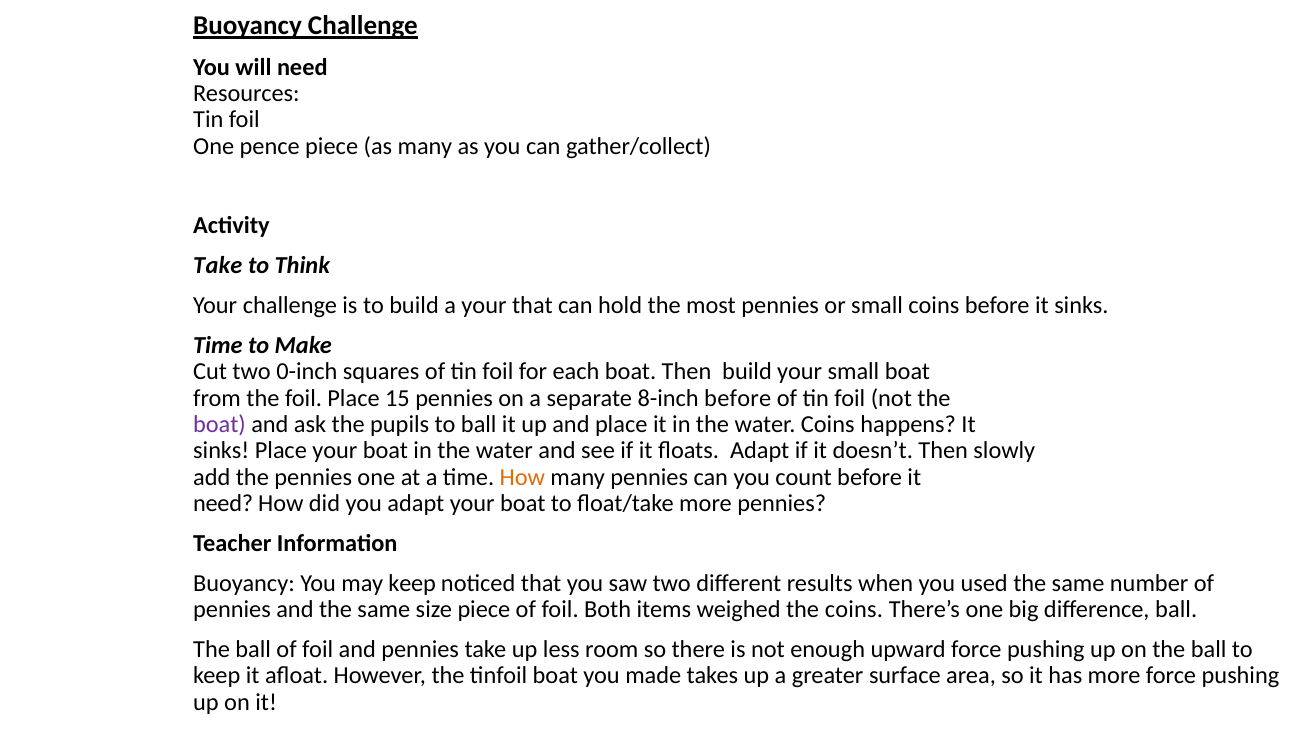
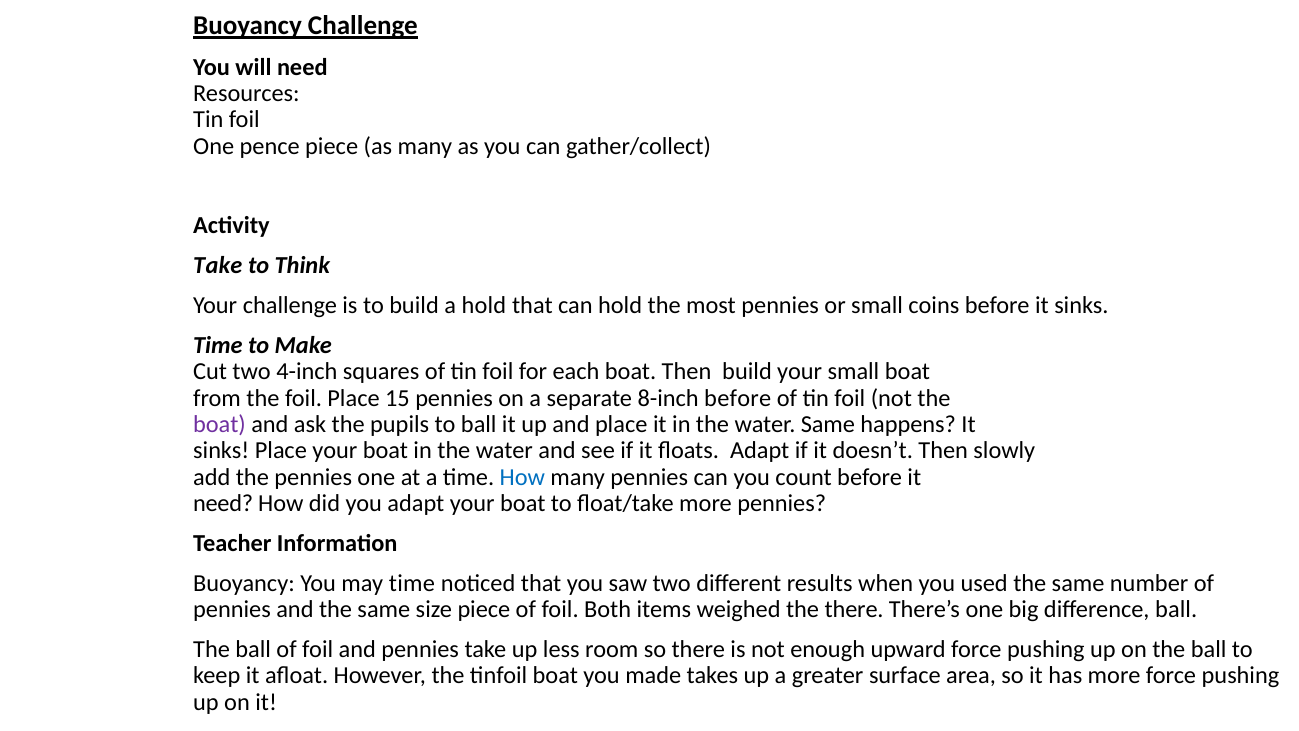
a your: your -> hold (484, 306)
0-inch: 0-inch -> 4-inch (307, 372)
water Coins: Coins -> Same (828, 424)
How colour: orange -> blue (522, 477)
may keep: keep -> time (412, 583)
the coins: coins -> there (854, 609)
